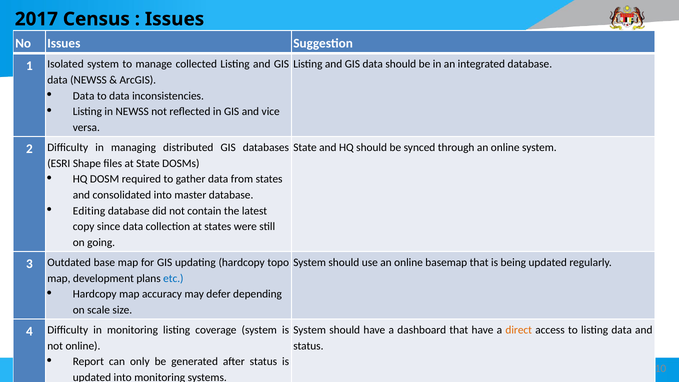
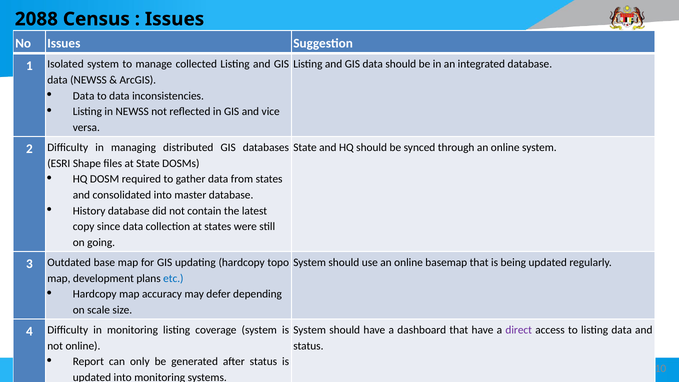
2017: 2017 -> 2088 (36, 19)
Editing: Editing -> History (89, 211)
direct colour: orange -> purple (519, 330)
